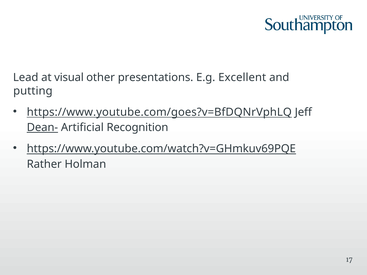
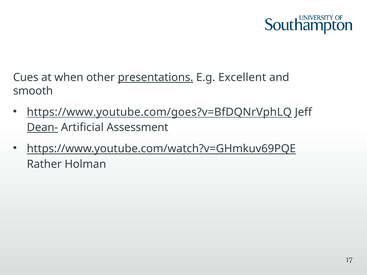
Lead: Lead -> Cues (26, 78)
visual: visual -> when (69, 78)
presentations underline: none -> present (156, 78)
putting: putting -> smooth (33, 91)
Recognition: Recognition -> Assessment (137, 128)
